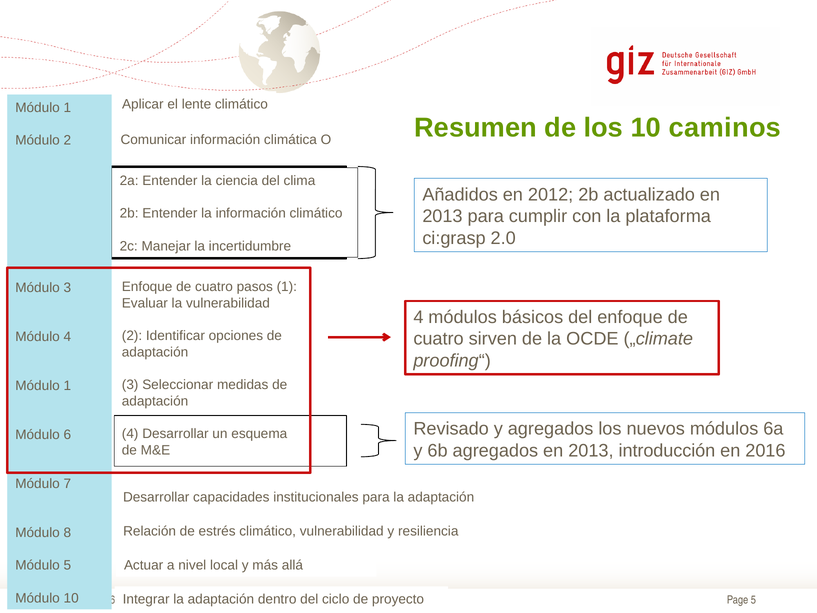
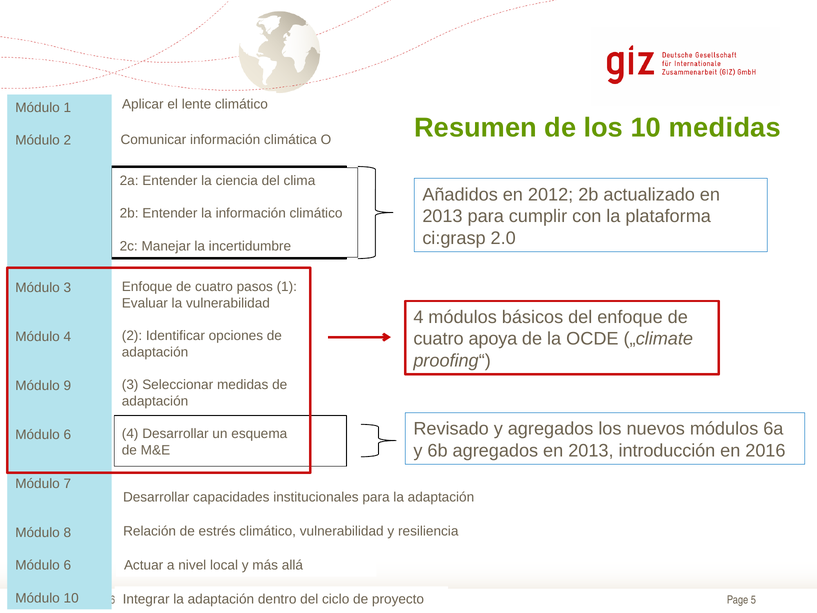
10 caminos: caminos -> medidas (725, 128)
sirven: sirven -> apoya (493, 339)
1: 1 -> 9 (67, 385)
5: 5 -> 6 (67, 565)
